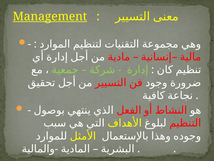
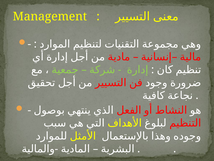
Management underline: present -> none (50, 16)
